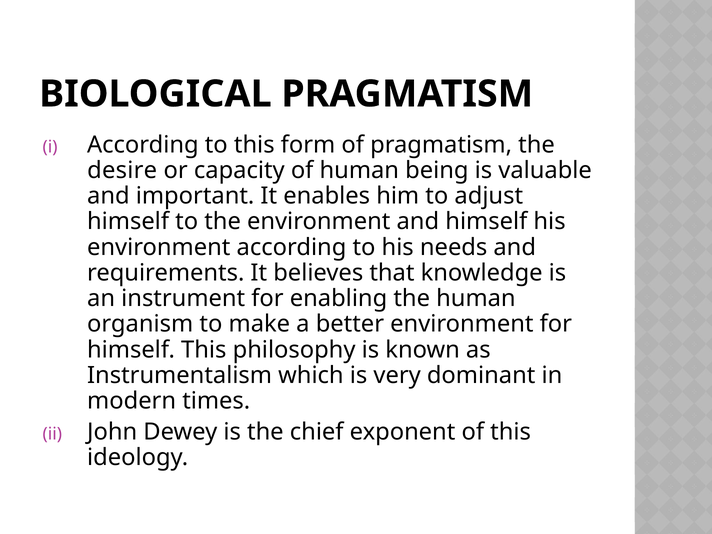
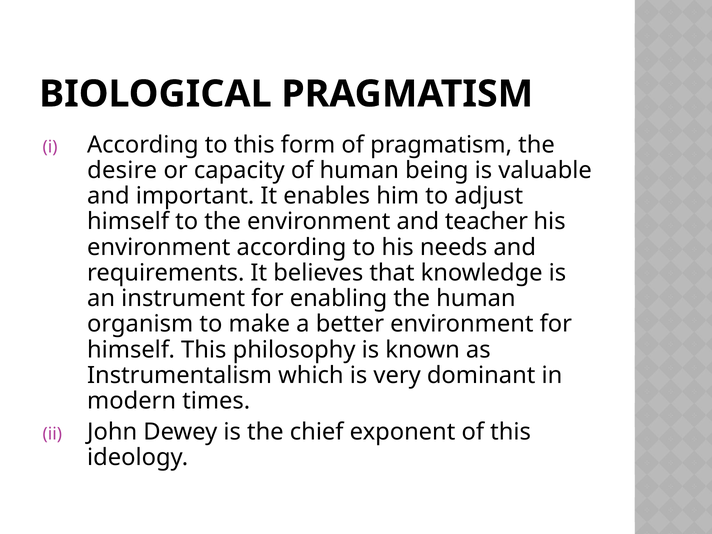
and himself: himself -> teacher (486, 222)
